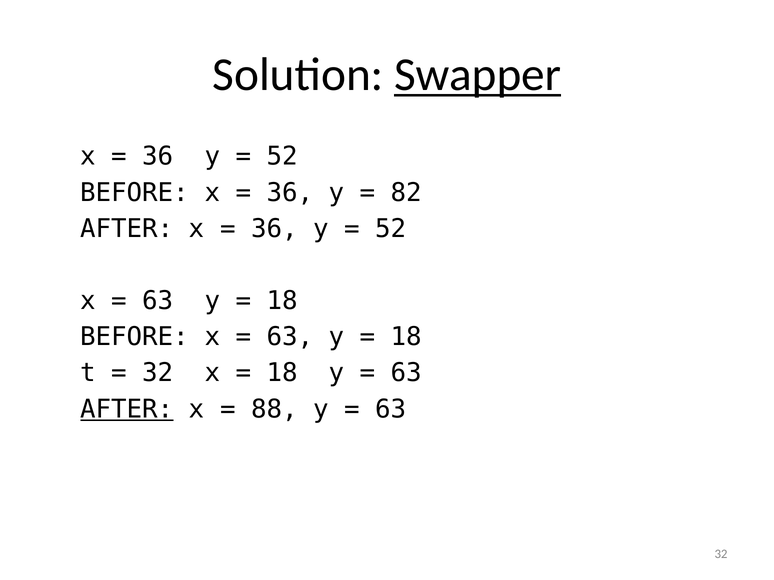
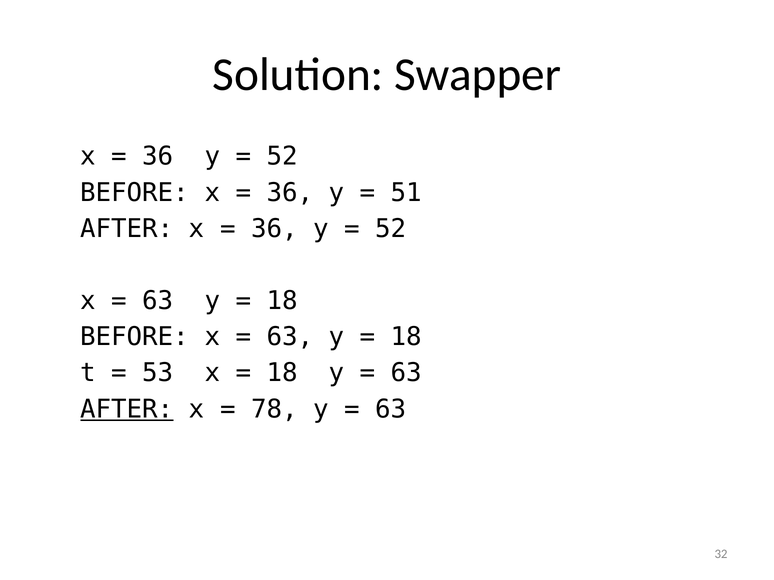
Swapper underline: present -> none (478, 75)
82: 82 -> 51 (406, 193)
32: 32 -> 53 (158, 373)
88: 88 -> 78 (274, 409)
